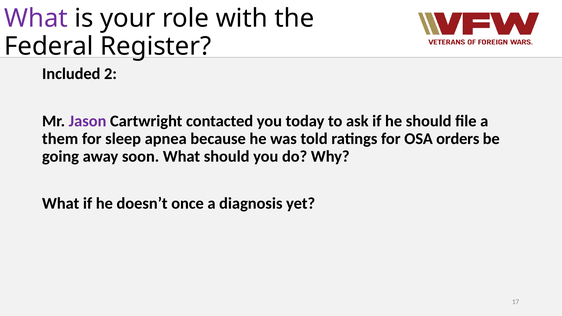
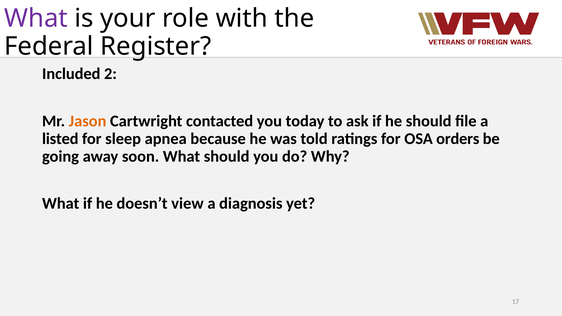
Jason colour: purple -> orange (88, 121)
them: them -> listed (60, 139)
once: once -> view (187, 204)
